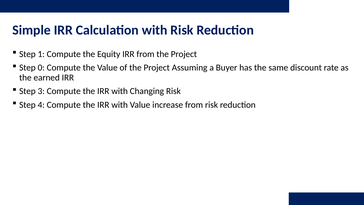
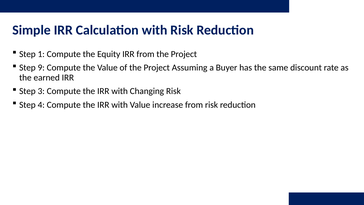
0: 0 -> 9 (41, 68)
